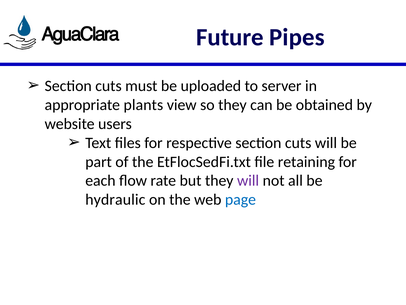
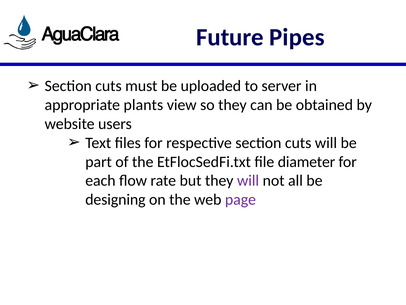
retaining: retaining -> diameter (306, 162)
hydraulic: hydraulic -> designing (115, 199)
page colour: blue -> purple (240, 199)
